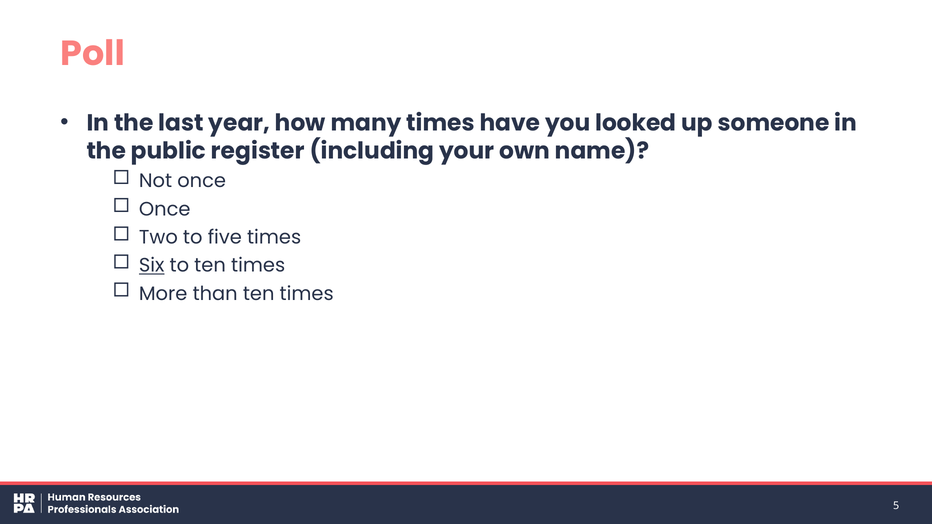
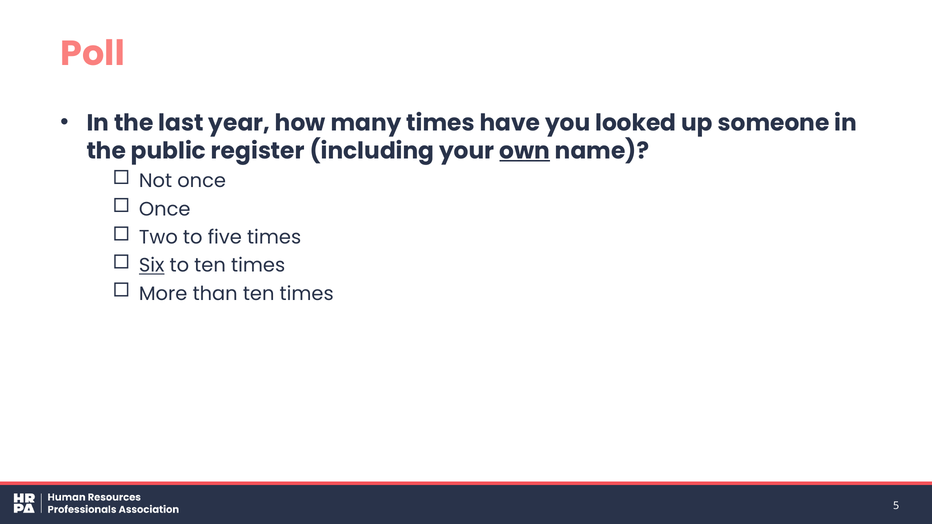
own underline: none -> present (525, 151)
